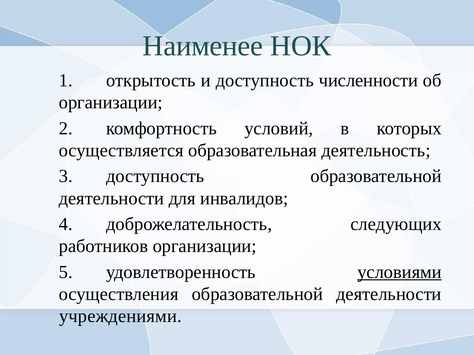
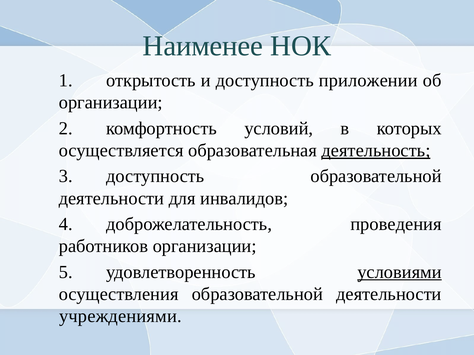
численности: численности -> приложении (368, 80)
деятельность underline: none -> present (376, 151)
следующих: следующих -> проведения (396, 224)
